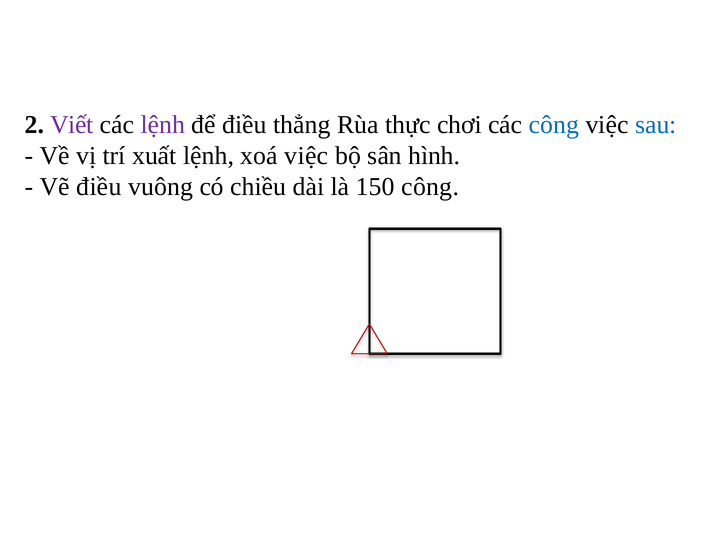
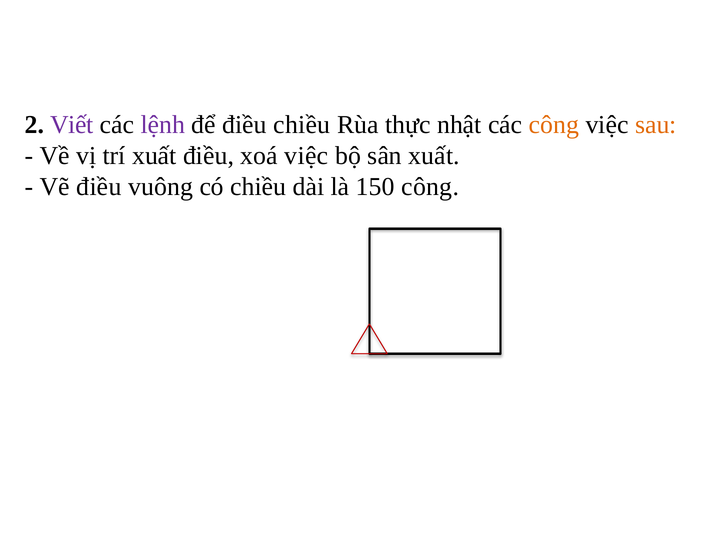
điều thẳng: thẳng -> chiều (302, 125)
chơi: chơi -> nhật (459, 125)
công colour: blue -> orange (554, 125)
sau colour: blue -> orange (656, 125)
xuất lệnh: lệnh -> điều (208, 156)
sân hình: hình -> xuất (434, 156)
